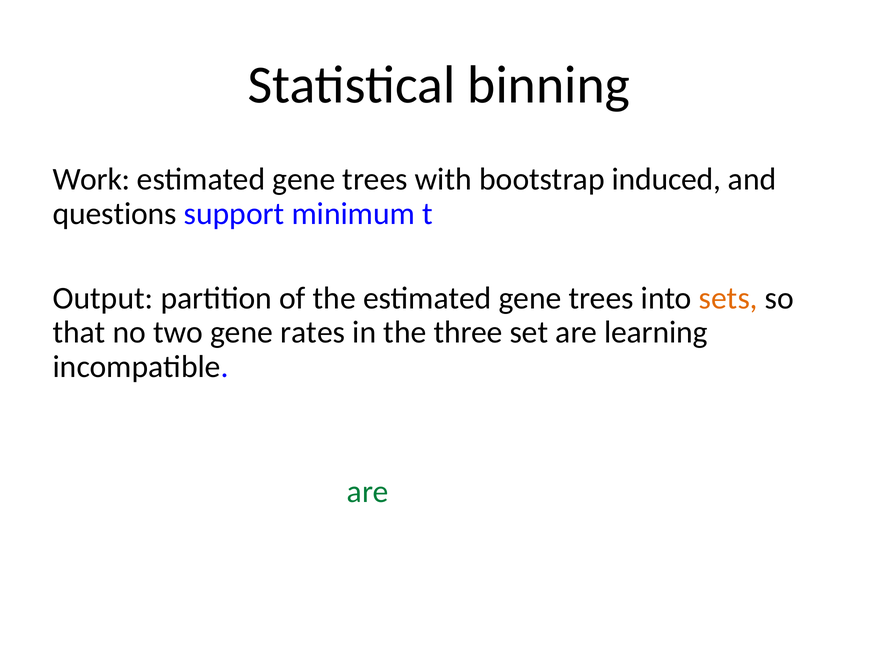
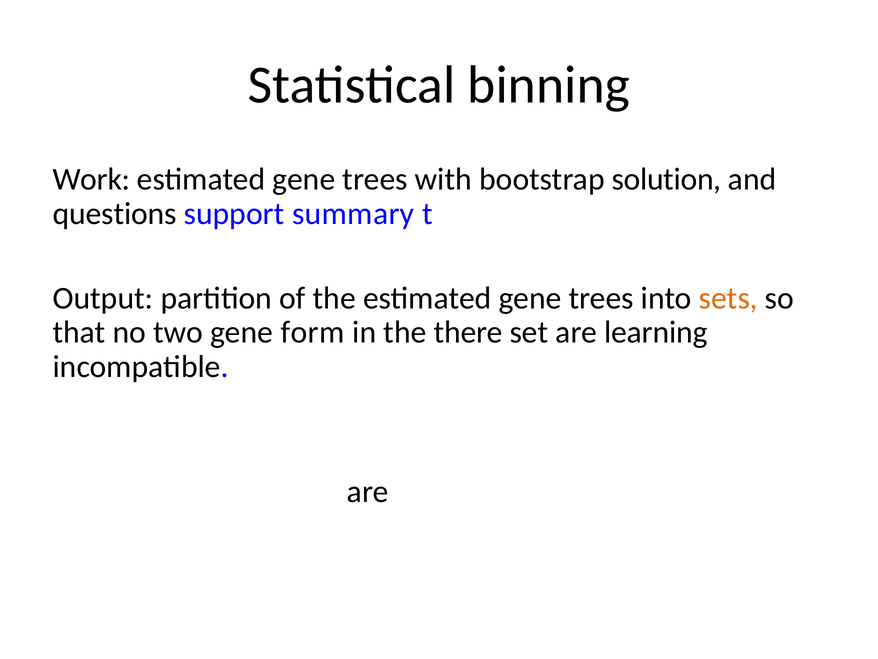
induced: induced -> solution (666, 179)
minimum: minimum -> summary (353, 213)
rates: rates -> form (313, 332)
three: three -> there (468, 332)
are colour: green -> black (368, 491)
